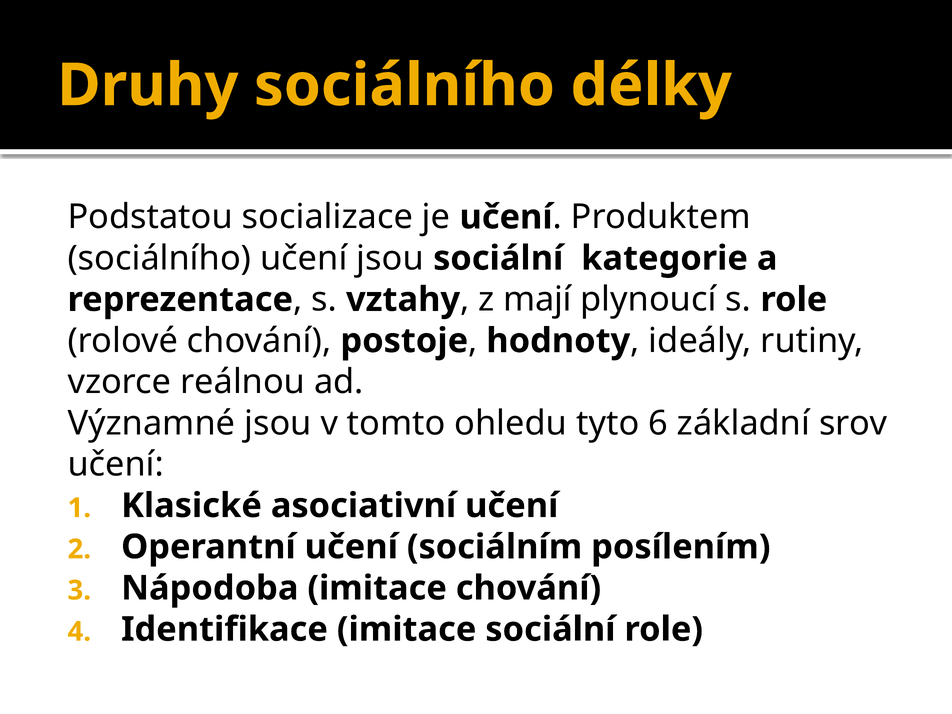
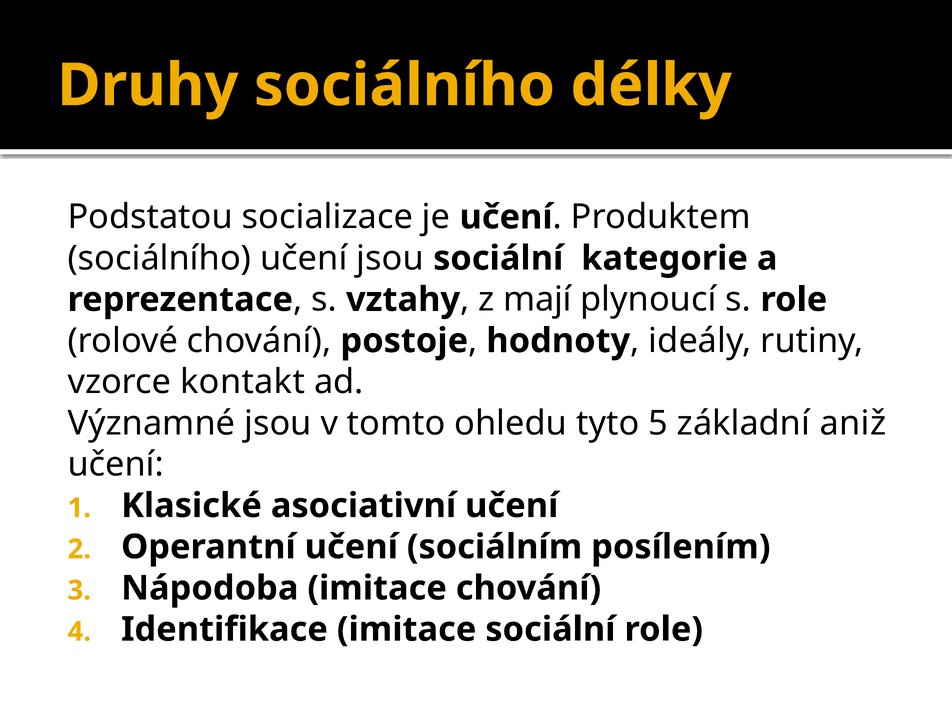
reálnou: reálnou -> kontakt (243, 382)
6: 6 -> 5 (658, 423)
srov: srov -> aniž (853, 423)
